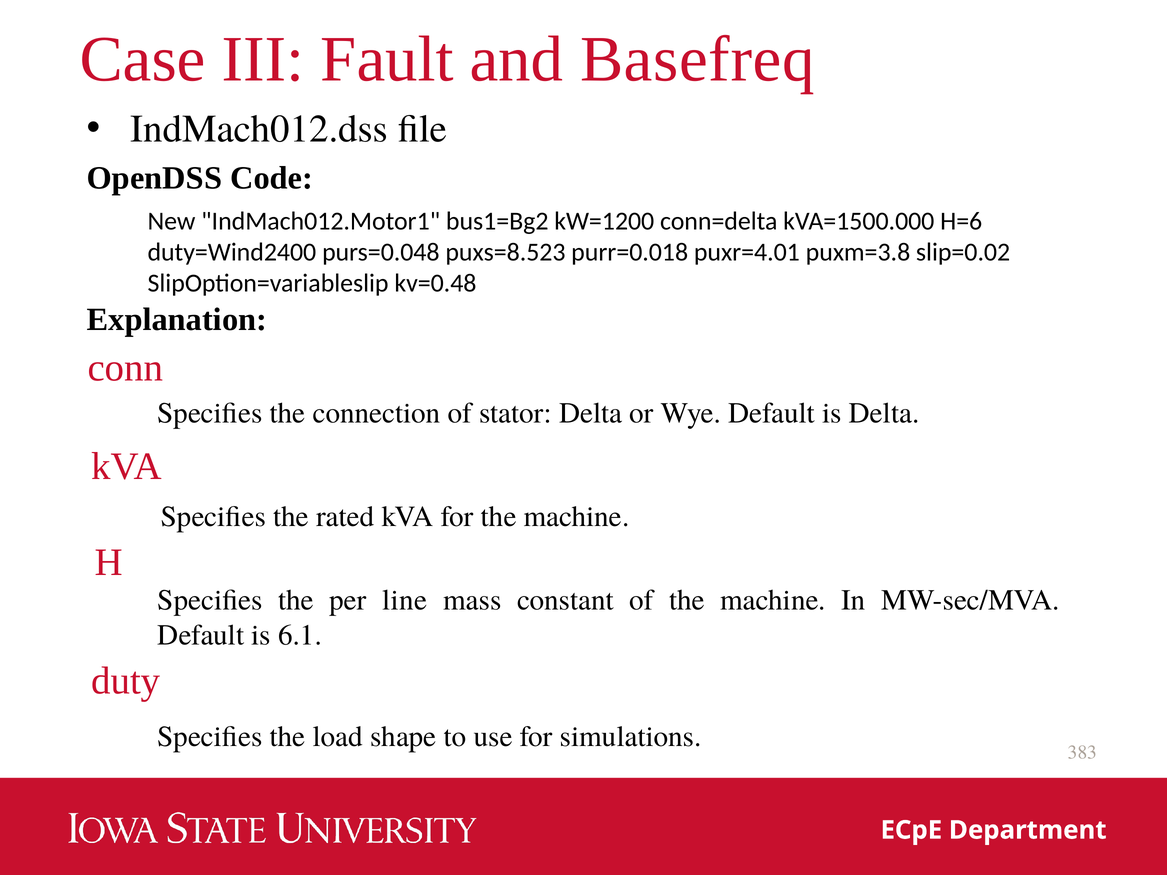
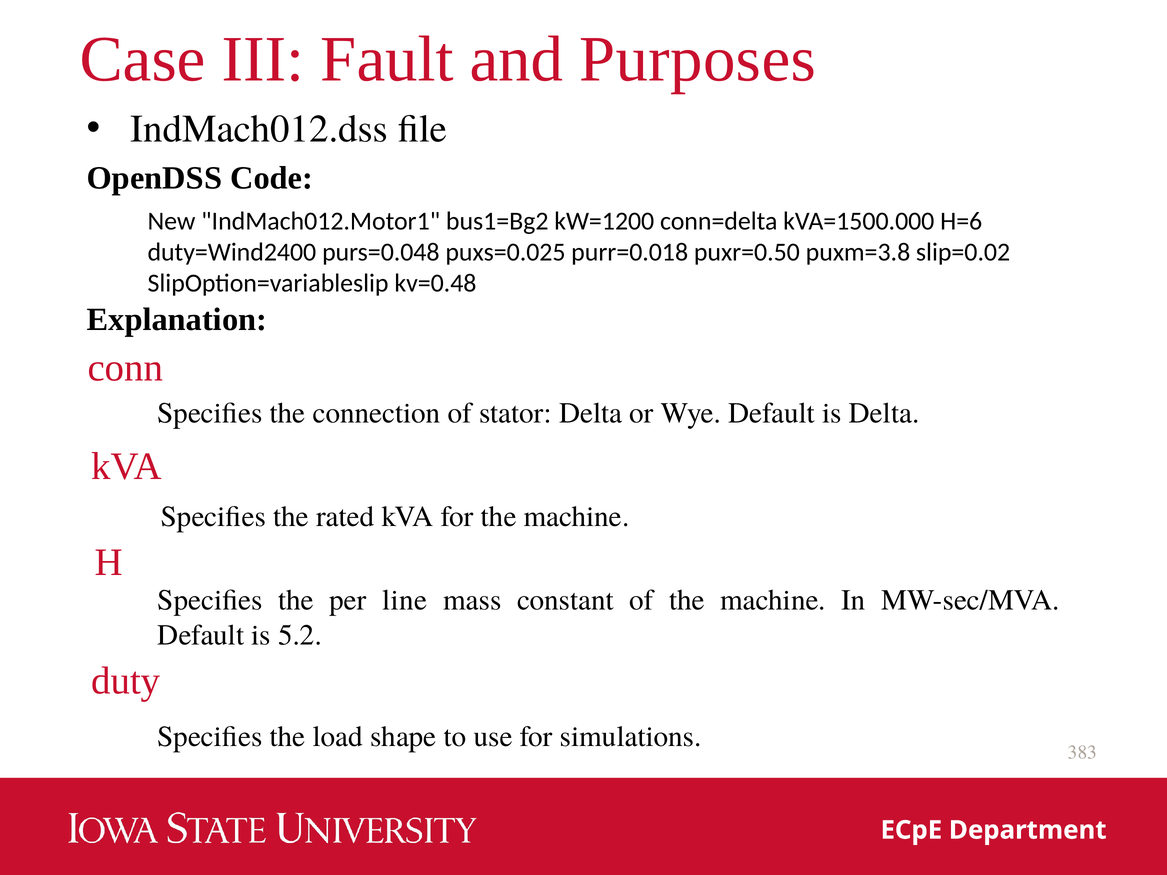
Basefreq: Basefreq -> Purposes (697, 59)
puxs=8.523: puxs=8.523 -> puxs=0.025 (505, 252)
puxr=4.01: puxr=4.01 -> puxr=0.50 (747, 252)
6.1: 6.1 -> 5.2 (300, 636)
